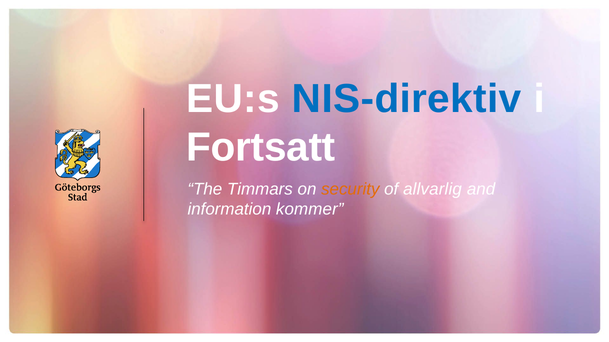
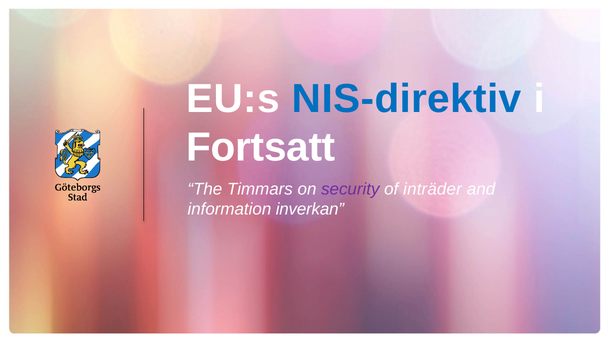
security colour: orange -> purple (350, 189)
allvarlig: allvarlig -> inträder (433, 189)
kommer: kommer -> inverkan (310, 210)
